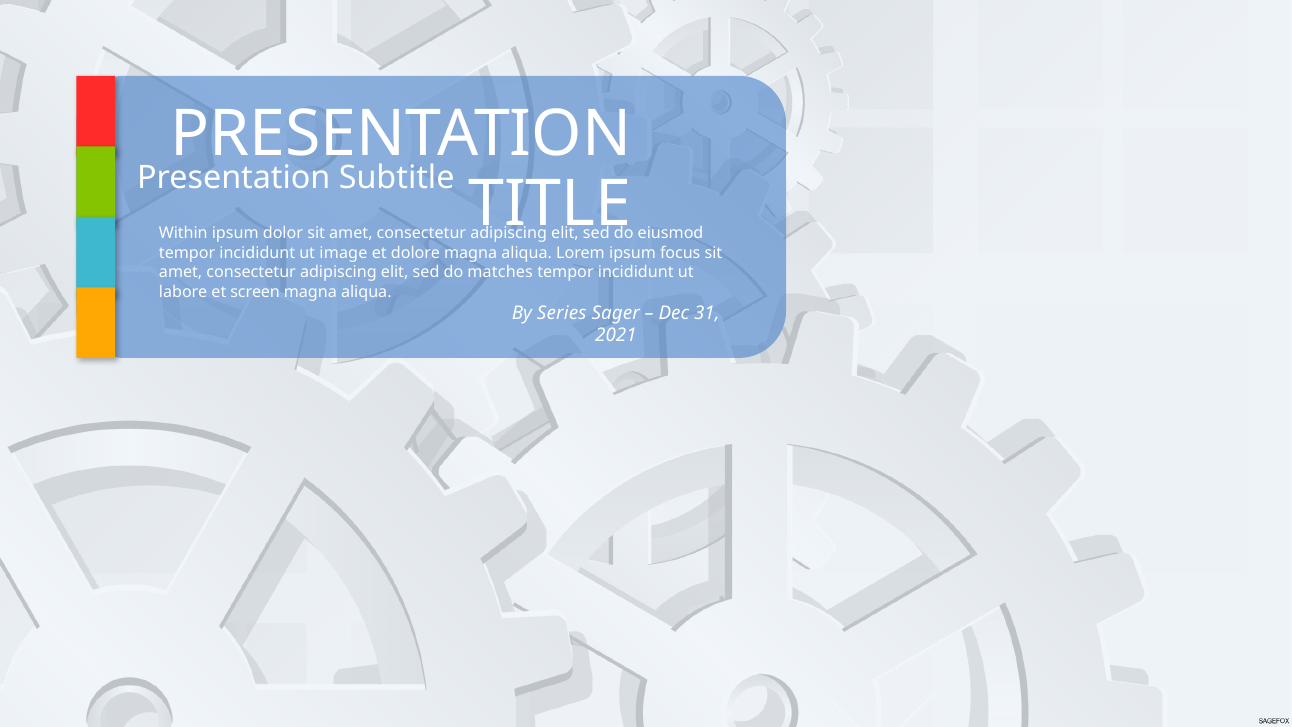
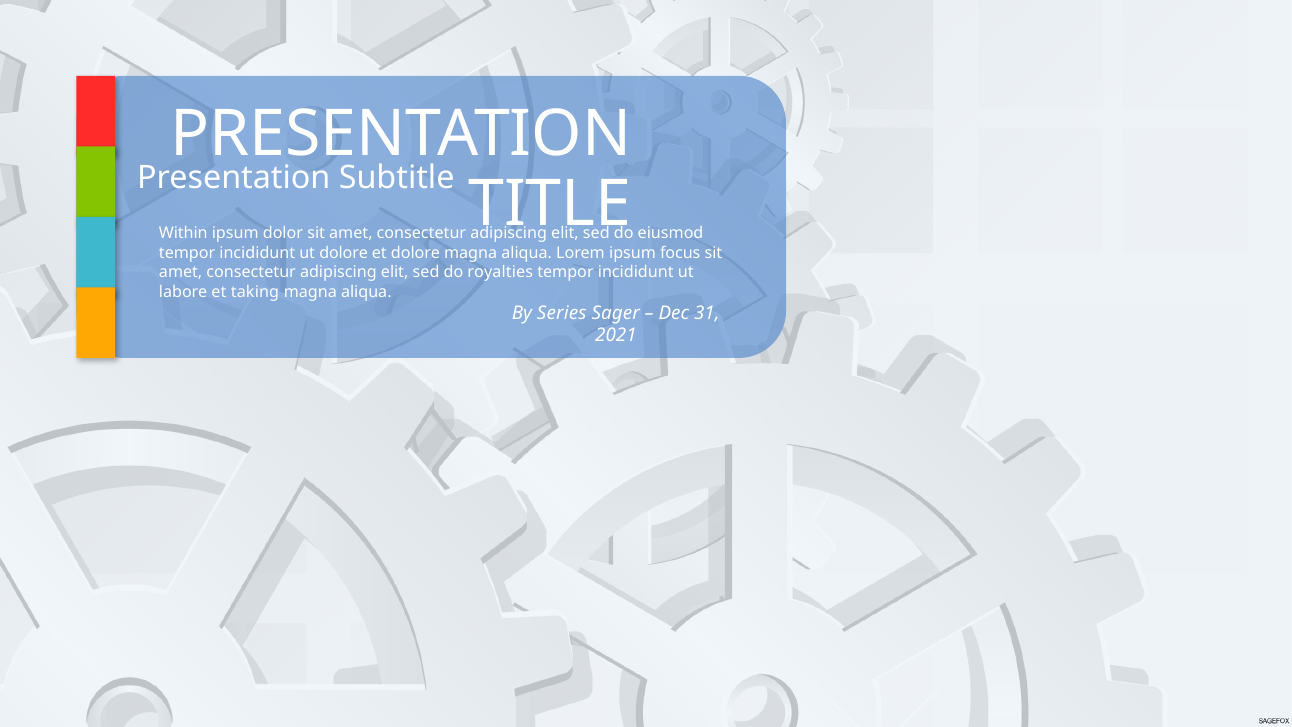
ut image: image -> dolore (344, 253)
matches: matches -> royalties (500, 272)
screen: screen -> taking (255, 292)
